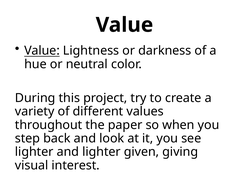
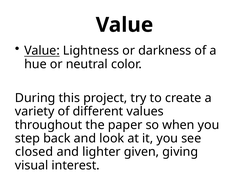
lighter: lighter -> closed (34, 152)
